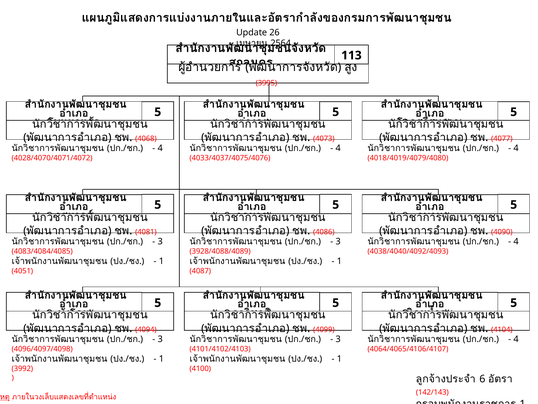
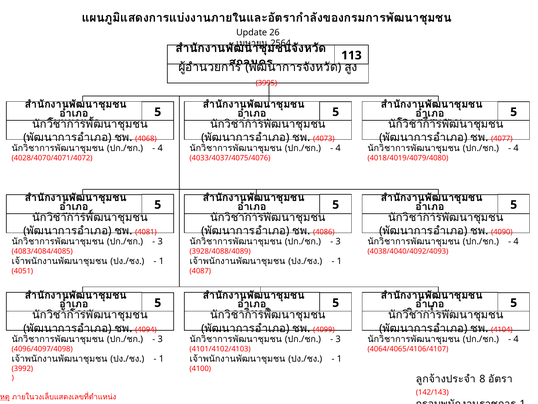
6: 6 -> 8 (482, 378)
